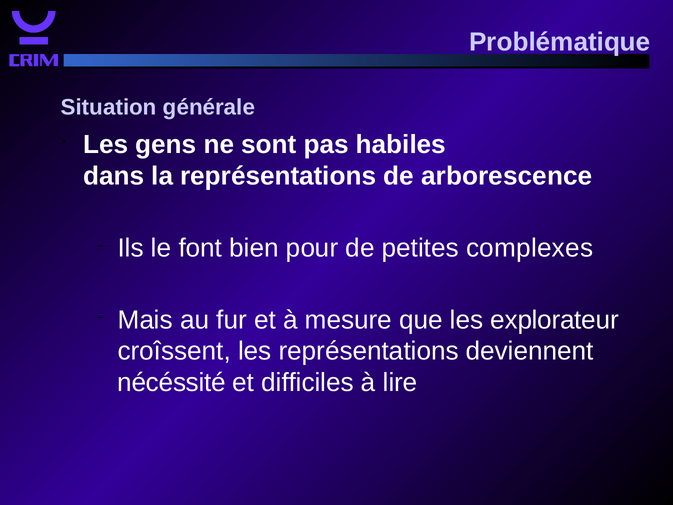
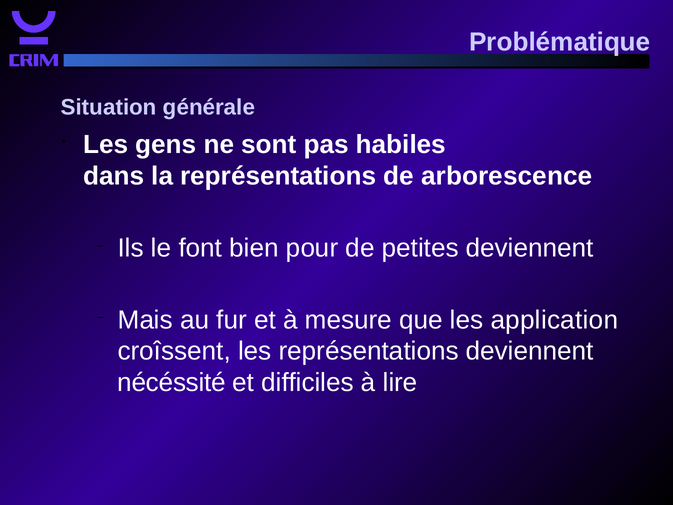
petites complexes: complexes -> deviennent (530, 248)
explorateur: explorateur -> application (554, 320)
